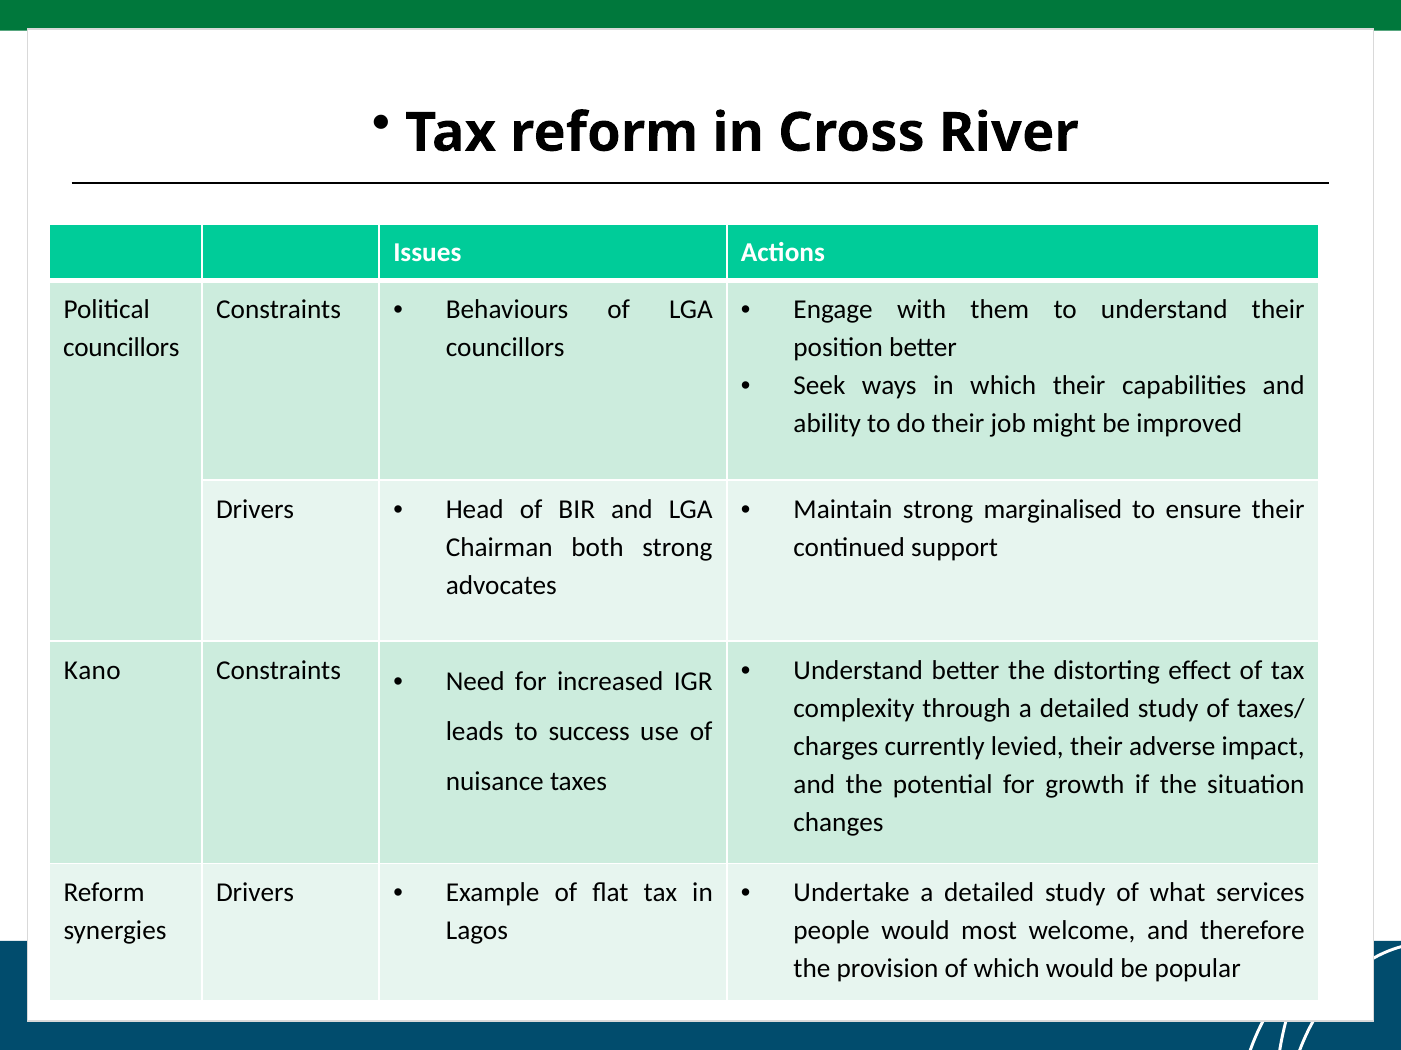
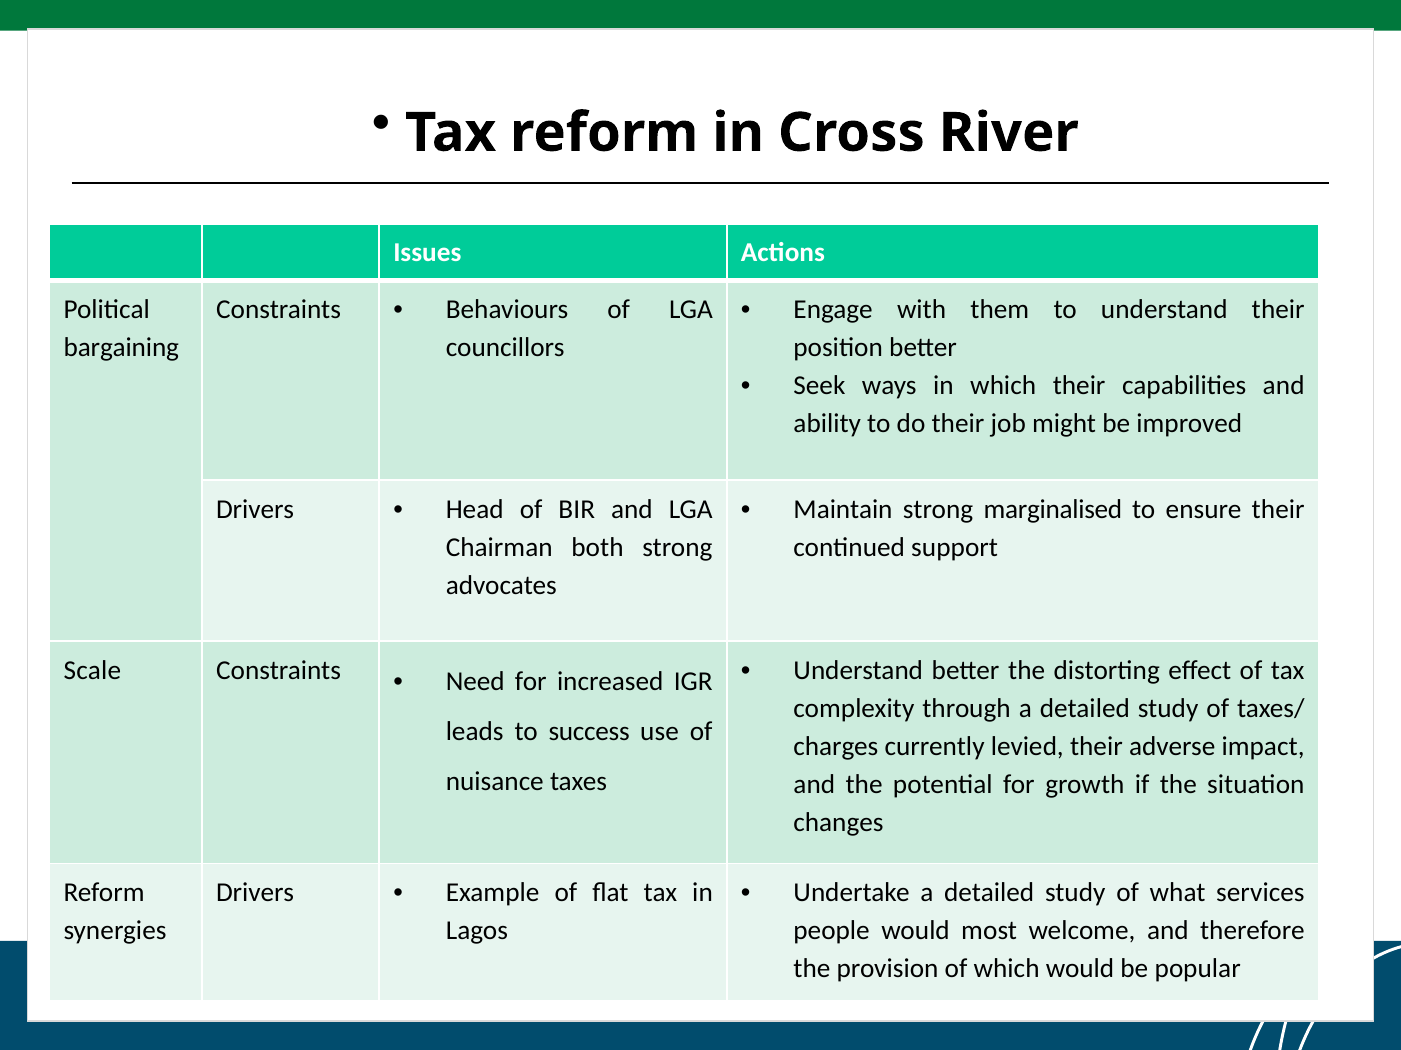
councillors: councillors -> bargaining (121, 348)
Kano: Kano -> Scale (92, 671)
